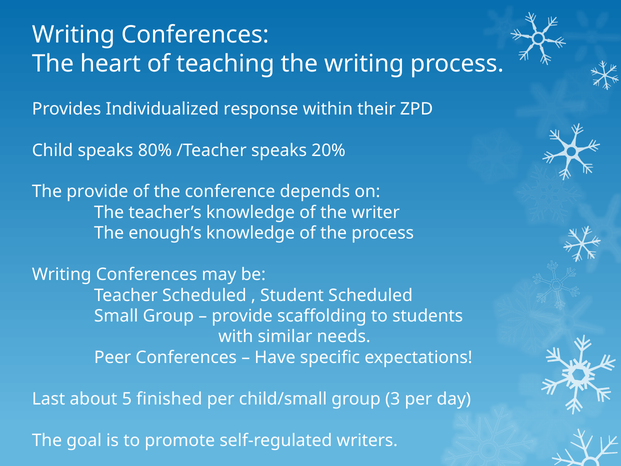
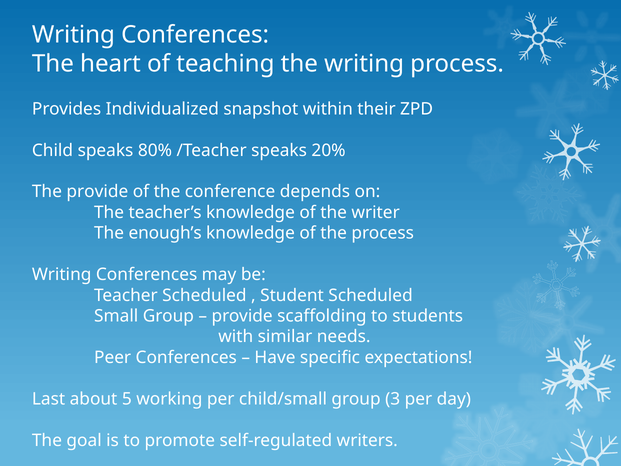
response: response -> snapshot (261, 109)
finished: finished -> working (169, 399)
